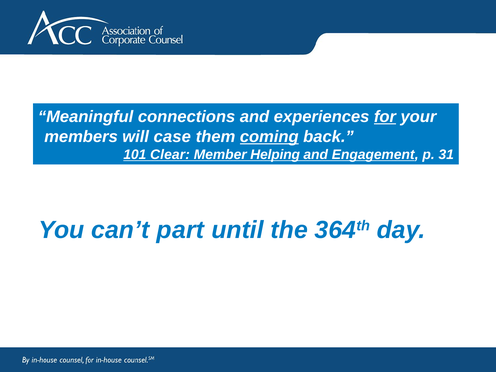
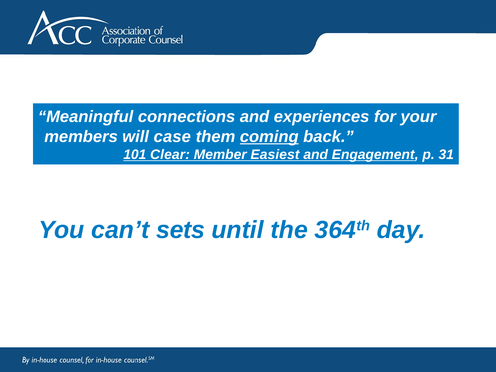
for underline: present -> none (385, 117)
Helping: Helping -> Easiest (275, 155)
part: part -> sets (181, 230)
